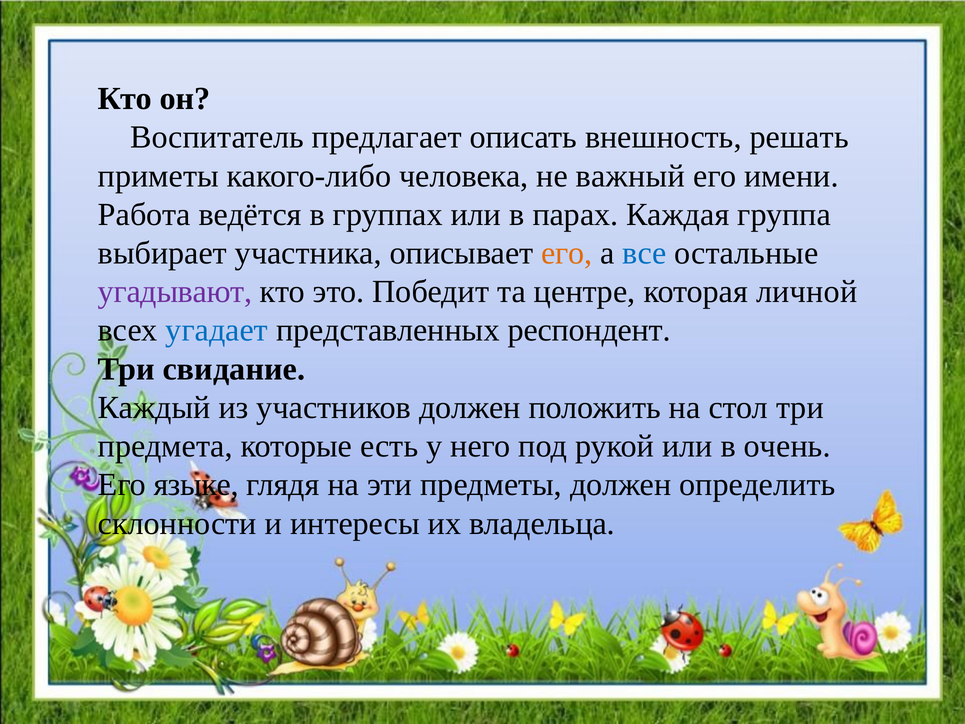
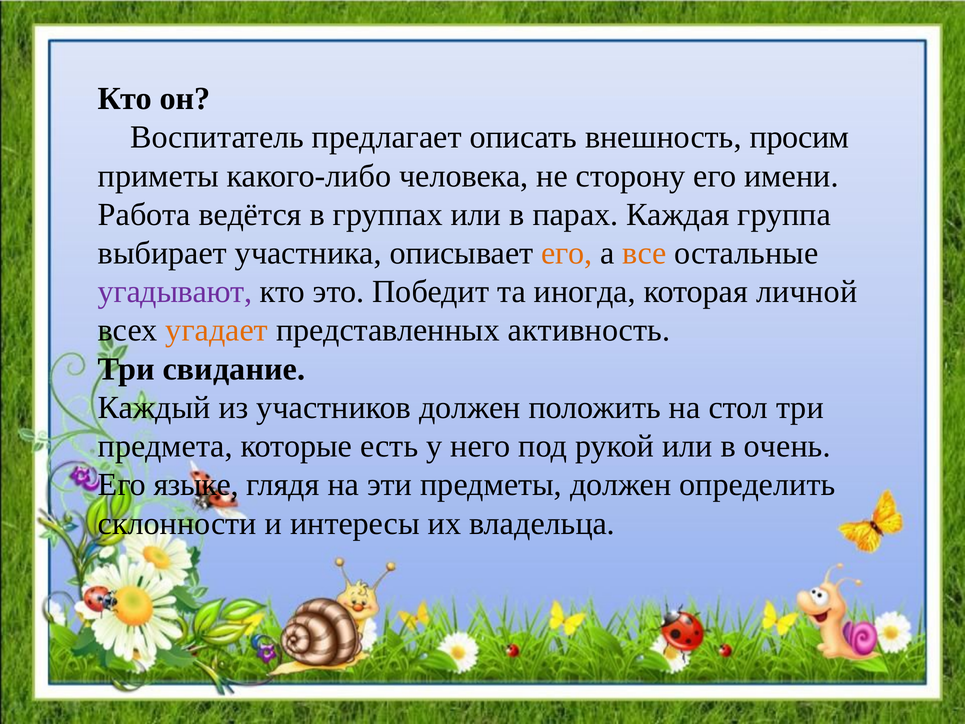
решать: решать -> просим (799, 137)
важный: важный -> сторону (631, 176)
все colour: blue -> orange (644, 253)
центре: центре -> иногда (585, 292)
угадает colour: blue -> orange (217, 330)
респондент: респондент -> активность (589, 330)
